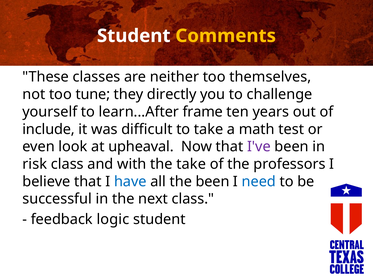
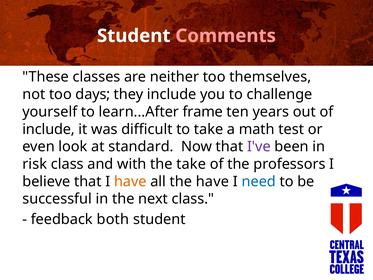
Comments colour: yellow -> pink (226, 36)
tune: tune -> days (93, 94)
they directly: directly -> include (172, 94)
upheaval: upheaval -> standard (141, 147)
have colour: blue -> orange (130, 181)
the been: been -> have (212, 181)
logic: logic -> both (113, 219)
